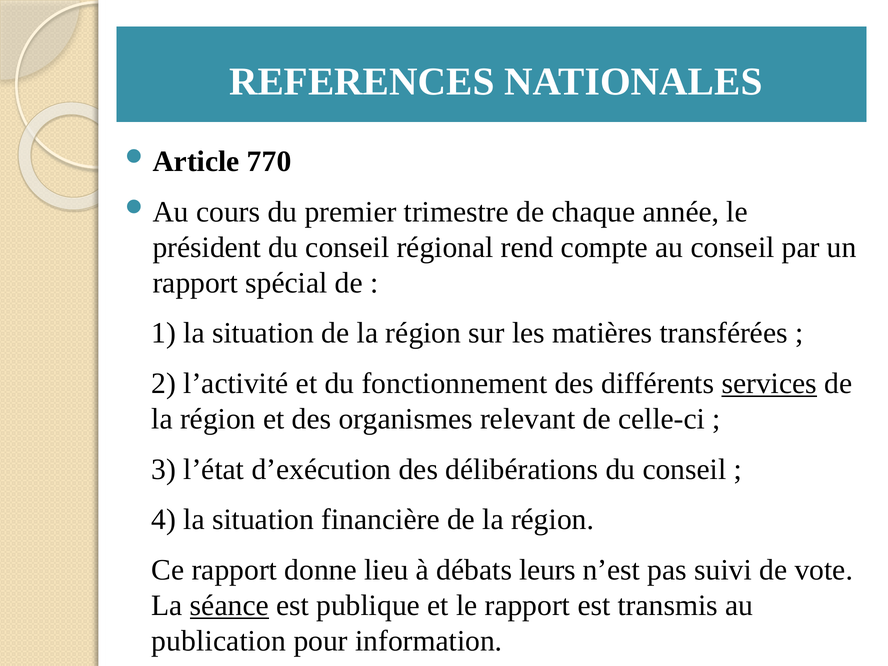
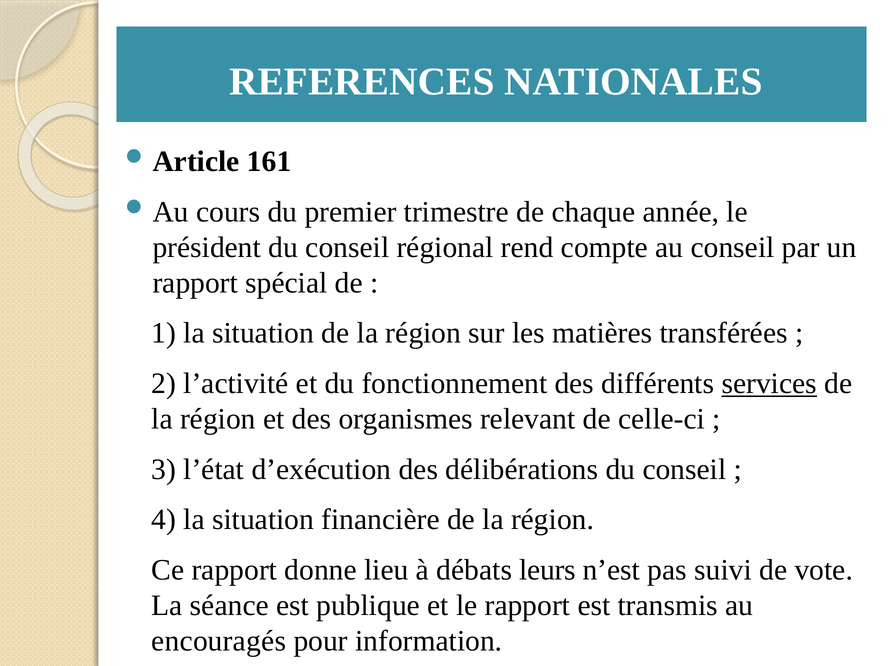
770: 770 -> 161 (269, 161)
séance underline: present -> none (229, 606)
publication: publication -> encouragés (219, 641)
